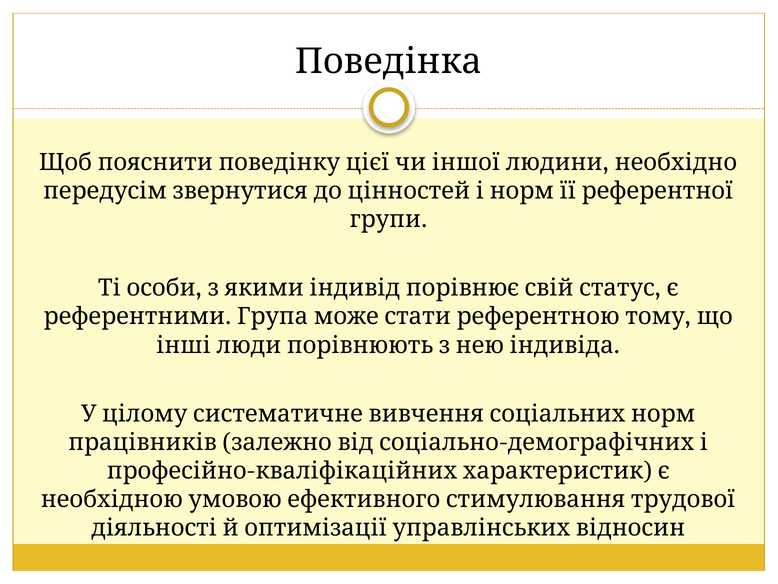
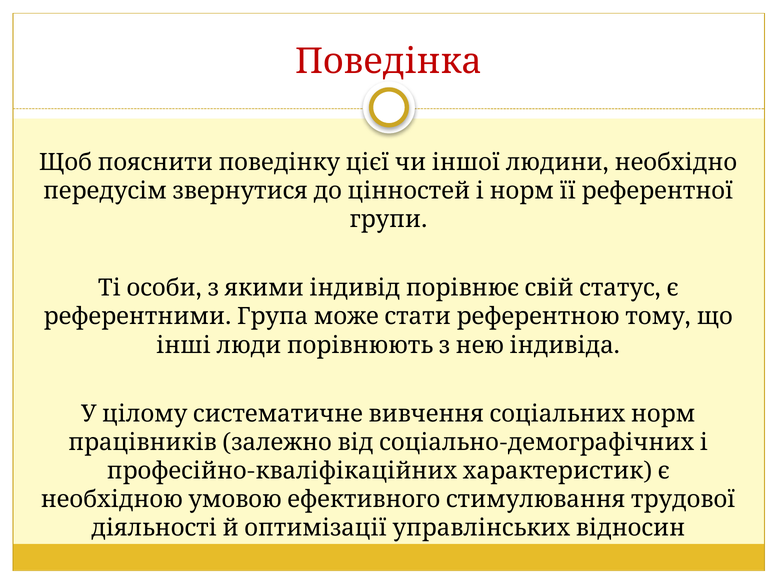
Поведінка colour: black -> red (389, 61)
